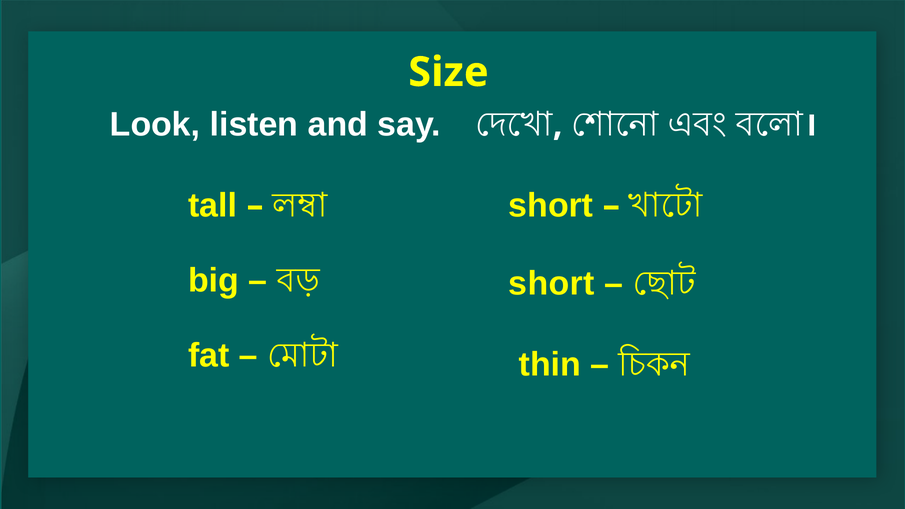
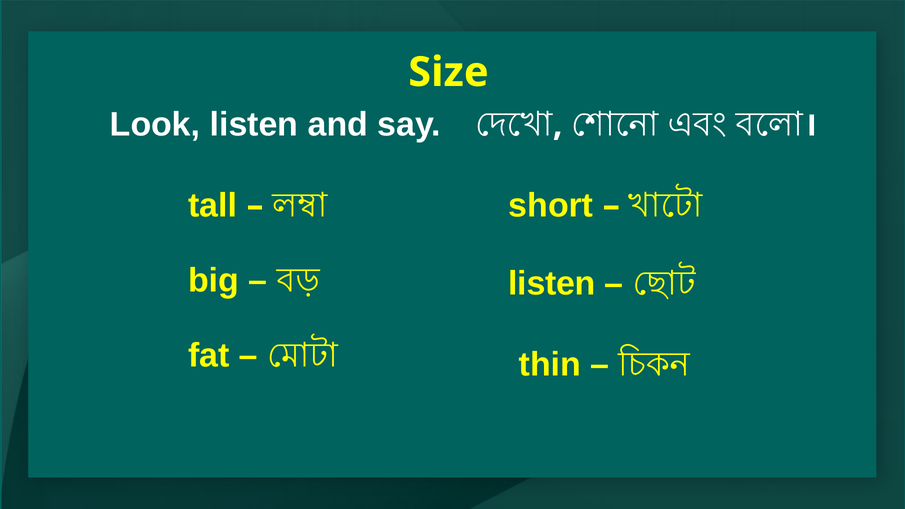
short: short -> listen (552, 284)
